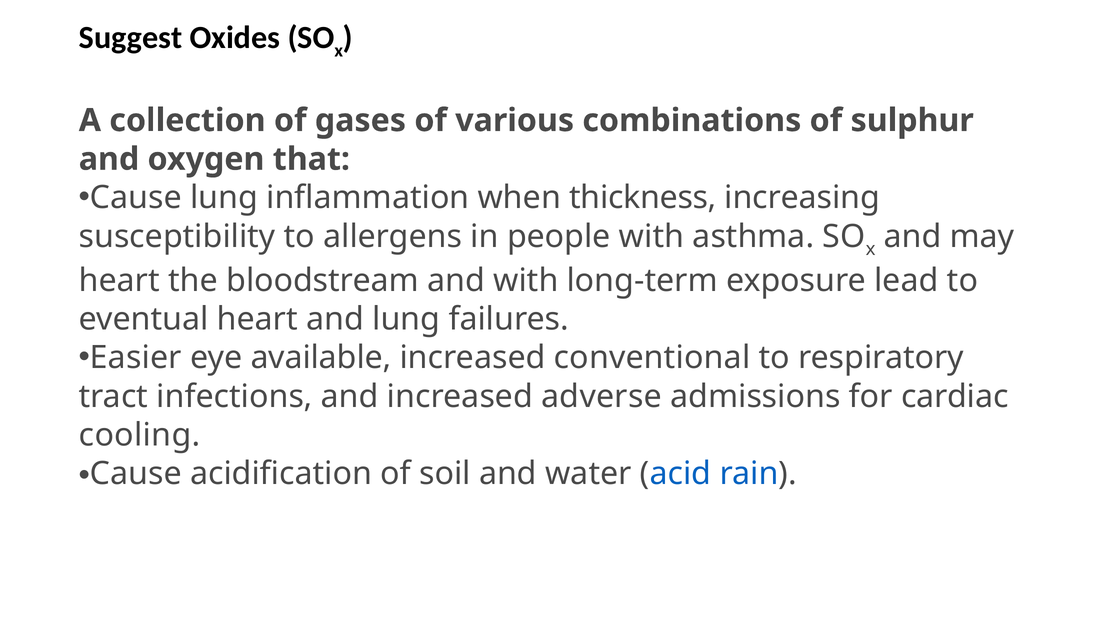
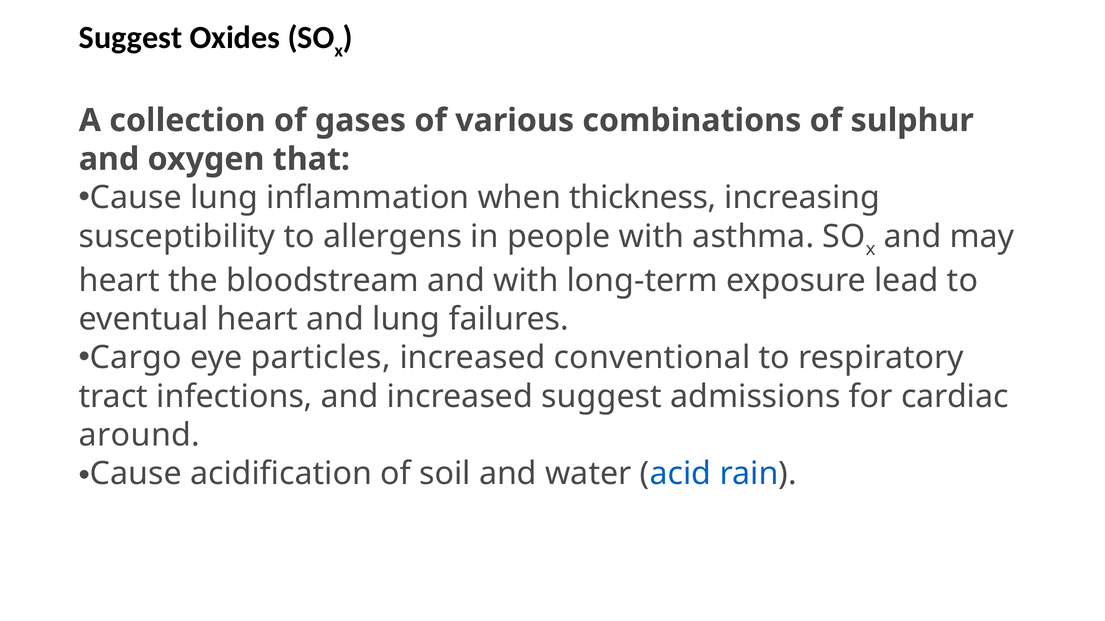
Easier: Easier -> Cargo (136, 358)
available: available -> particles (321, 358)
increased adverse: adverse -> suggest (602, 397)
cooling: cooling -> around (140, 435)
